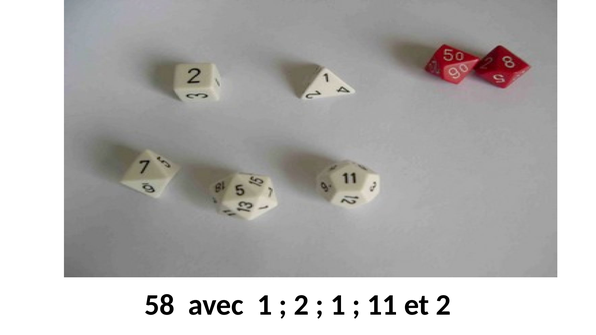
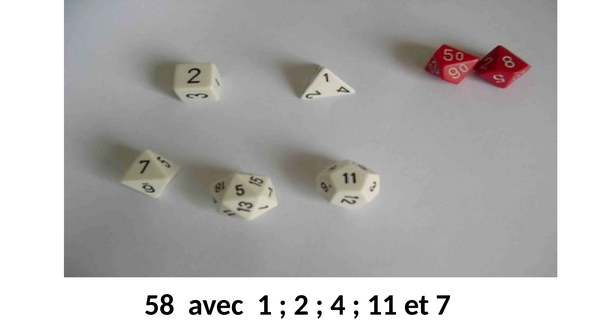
1: 1 -> 4 (338, 305)
et 2: 2 -> 7 (443, 305)
